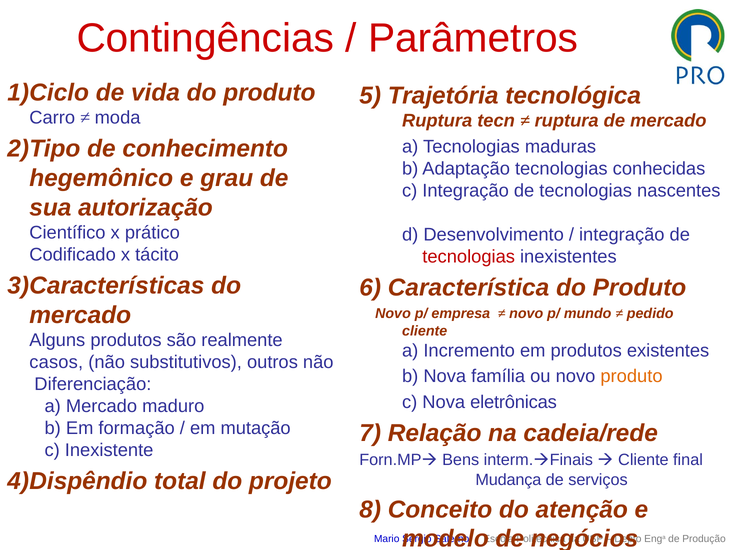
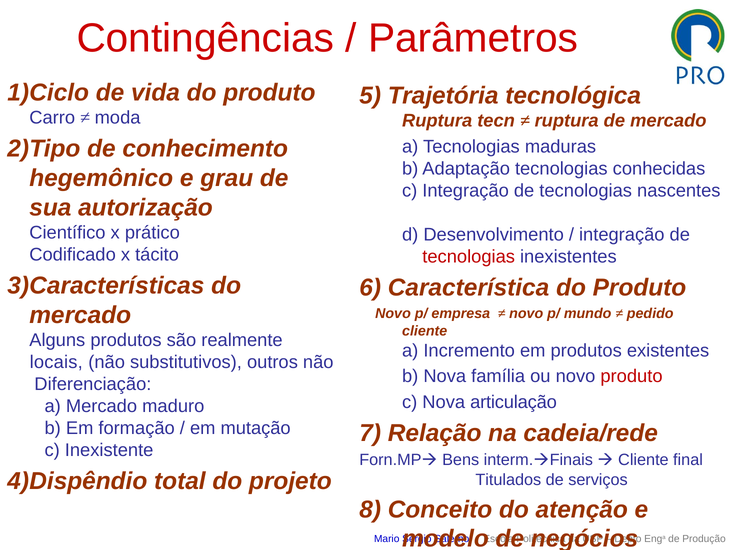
casos: casos -> locais (56, 362)
produto colour: orange -> red (631, 376)
eletrônicas: eletrônicas -> articulação (514, 402)
Mudança: Mudança -> Titulados (508, 479)
